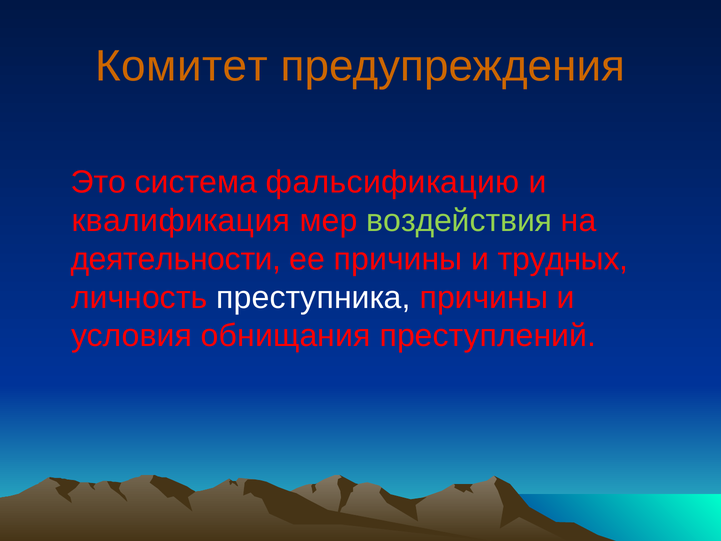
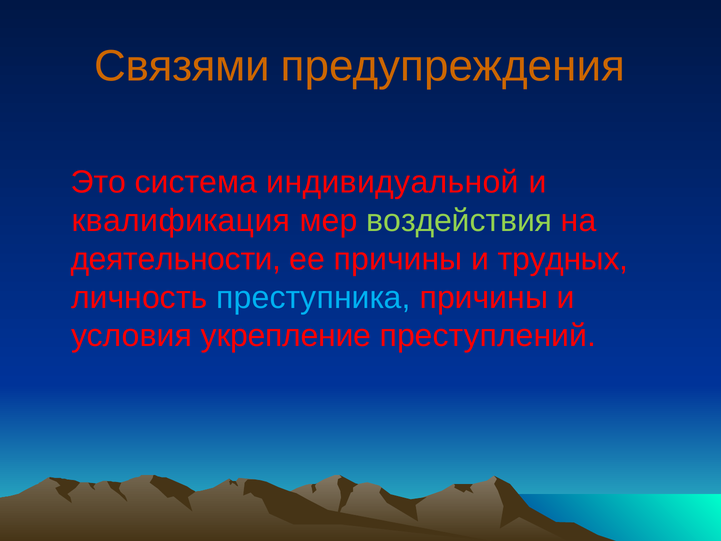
Комитет: Комитет -> Связями (182, 66)
фальсификацию: фальсификацию -> индивидуальной (393, 182)
преступника colour: white -> light blue (314, 297)
обнищания: обнищания -> укрепление (286, 336)
